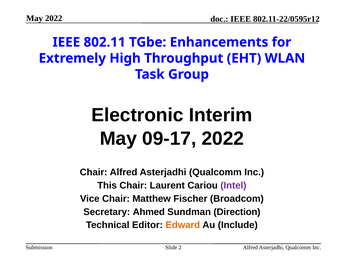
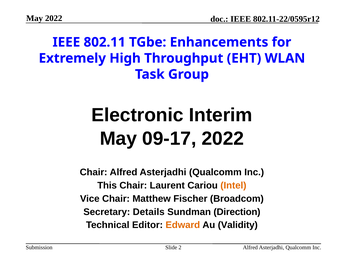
Intel colour: purple -> orange (233, 186)
Ahmed: Ahmed -> Details (149, 212)
Include: Include -> Validity (238, 225)
